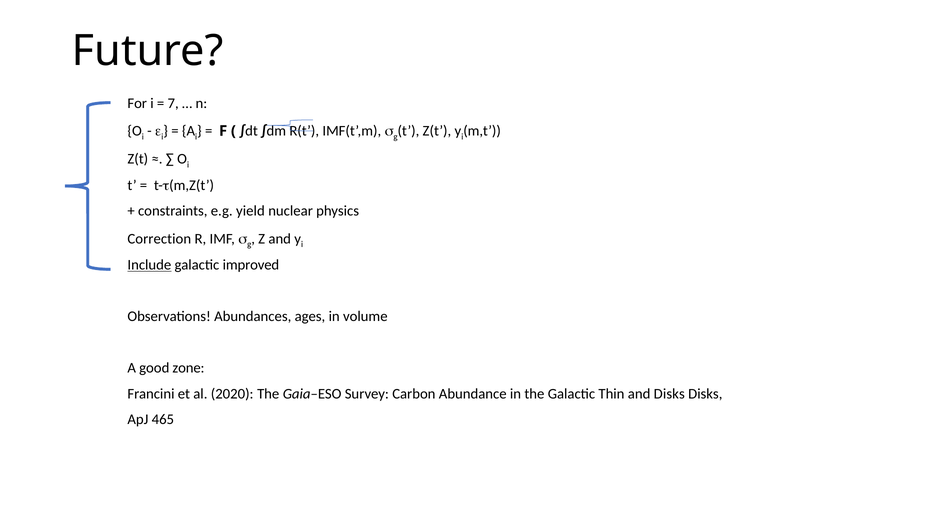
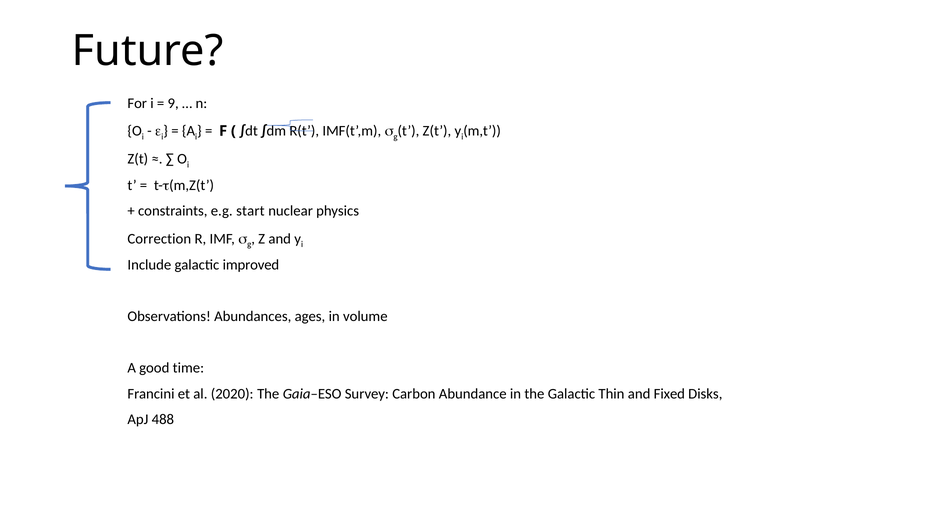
7: 7 -> 9 (173, 103)
yield: yield -> start (250, 211)
Include underline: present -> none (149, 265)
zone: zone -> time (188, 368)
and Disks: Disks -> Fixed (669, 394)
465: 465 -> 488 (163, 420)
